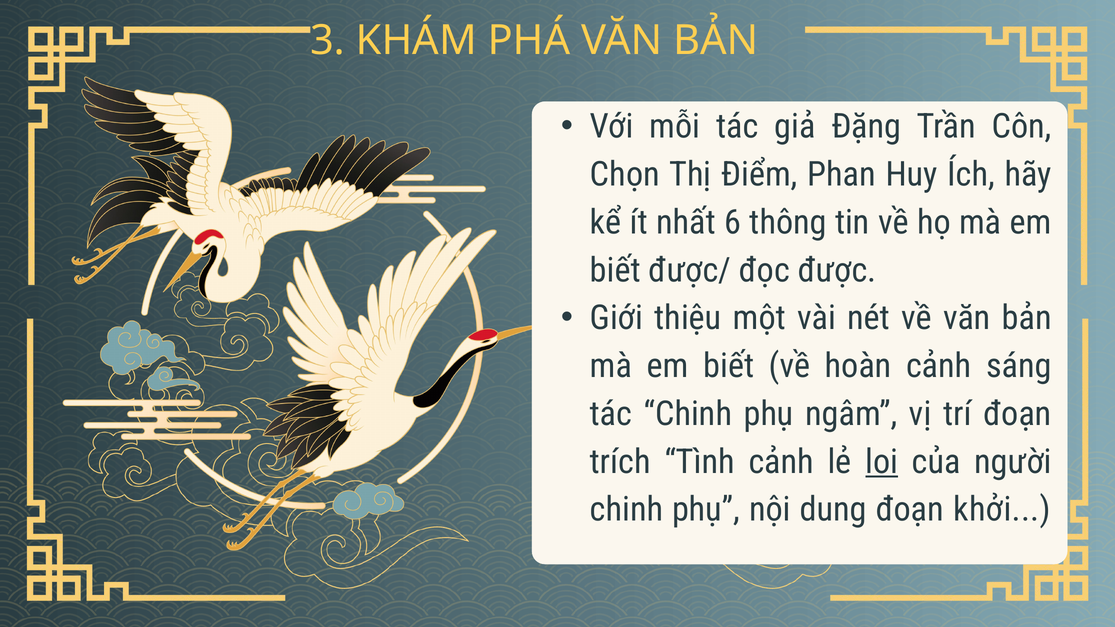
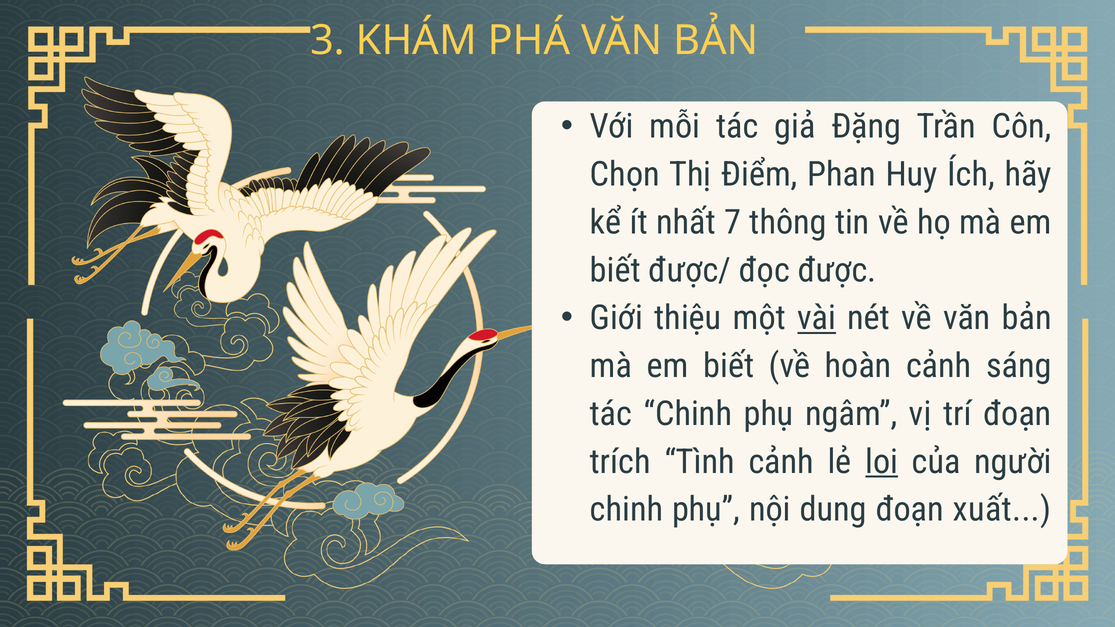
6: 6 -> 7 (733, 222)
vài underline: none -> present (817, 318)
khởi: khởi -> xuất (1002, 510)
